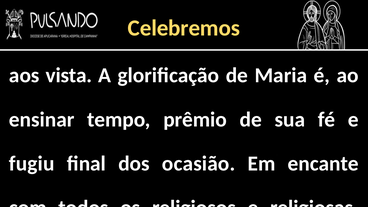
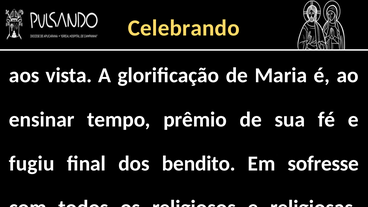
Celebremos: Celebremos -> Celebrando (184, 28)
ocasião: ocasião -> bendito (199, 164)
encante: encante -> sofresse (323, 164)
